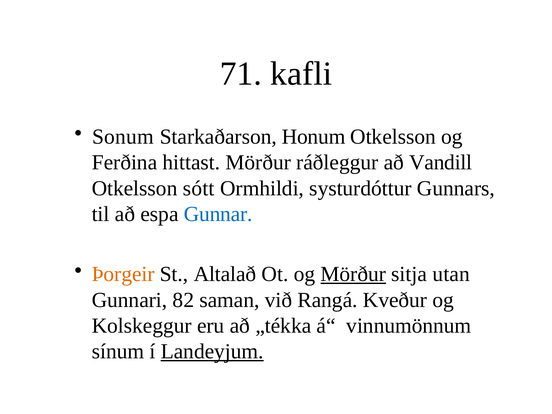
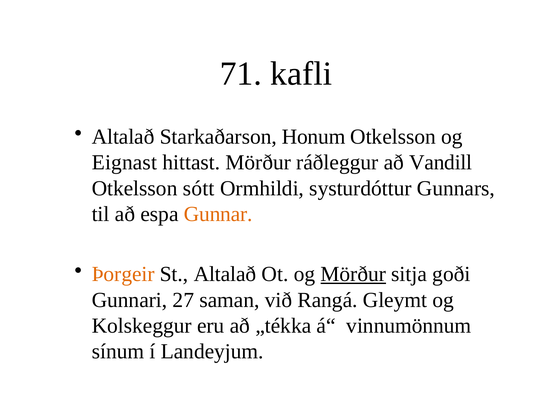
Sonum: Sonum -> Altalað (123, 137)
Ferðina: Ferðina -> Eignast (124, 163)
Gunnar colour: blue -> orange (218, 214)
utan: utan -> goði (451, 274)
82: 82 -> 27 (183, 300)
Kveður: Kveður -> Gleymt (395, 300)
Landeyjum underline: present -> none (212, 352)
